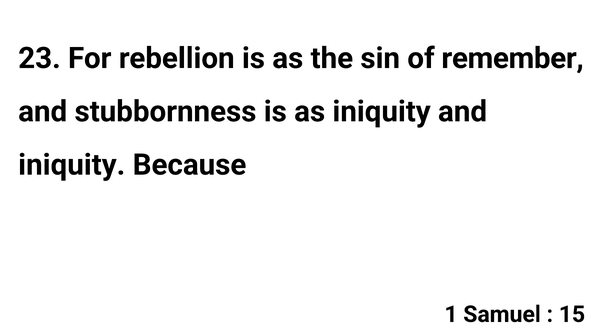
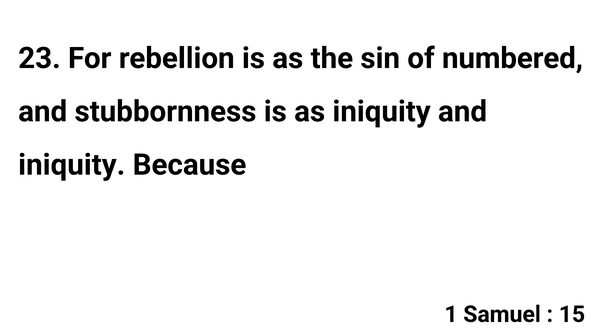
remember: remember -> numbered (512, 58)
